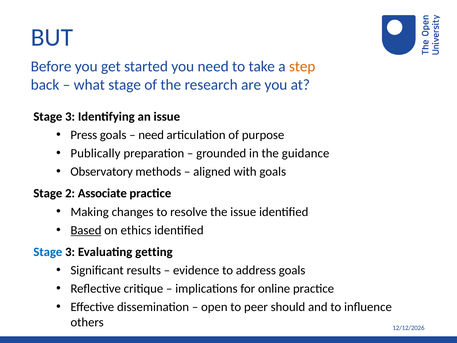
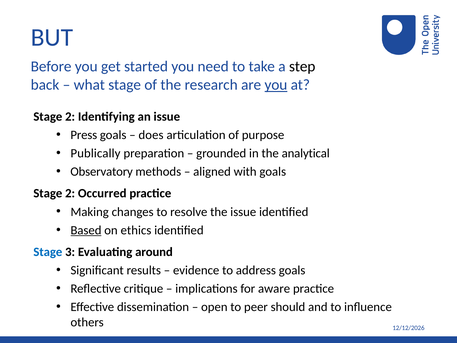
step colour: orange -> black (302, 67)
you underline: none -> present (276, 85)
3: 3 -> 2 (70, 116)
need: need -> does (151, 135)
guidance: guidance -> analytical (306, 153)
Associate: Associate -> Occurred (102, 193)
getting: getting -> around (154, 252)
online: online -> aware (274, 288)
